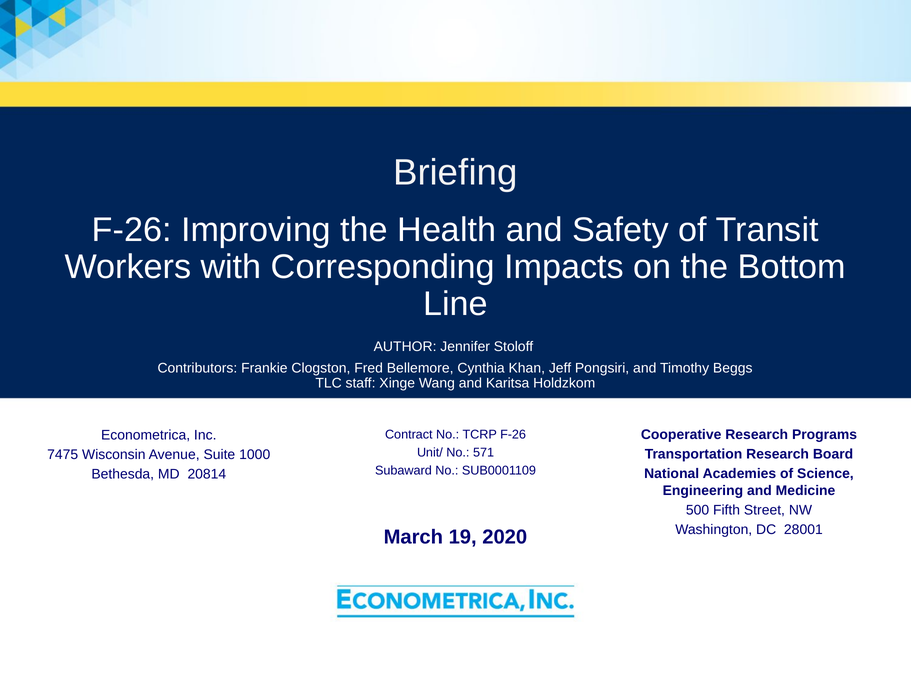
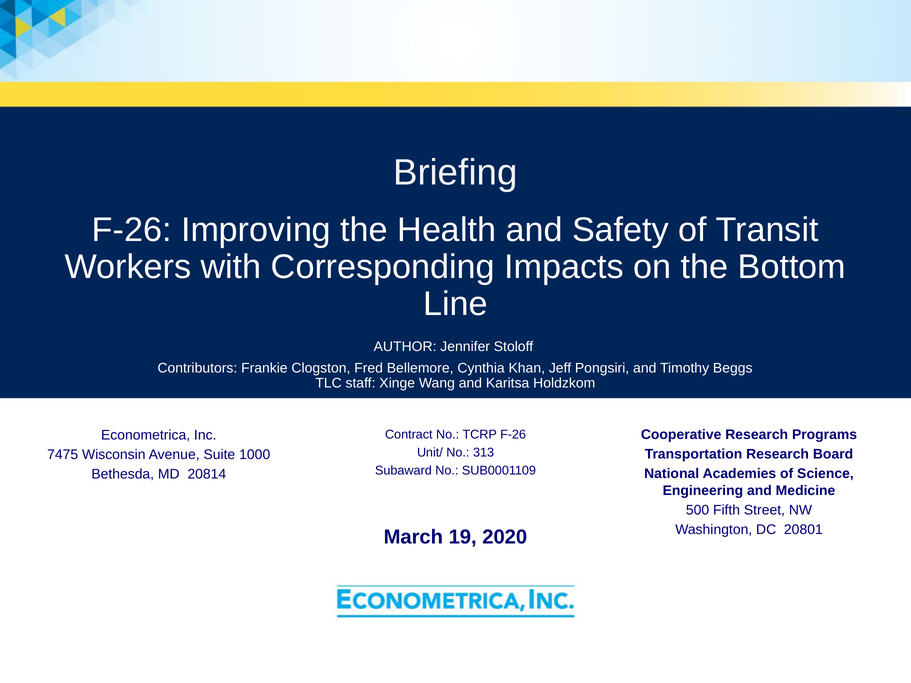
571: 571 -> 313 (484, 453)
28001: 28001 -> 20801 (803, 530)
